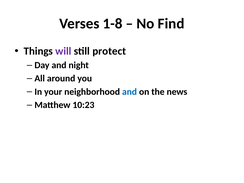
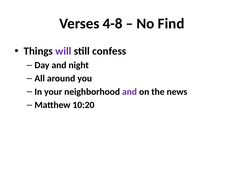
1-8: 1-8 -> 4-8 (113, 24)
protect: protect -> confess (109, 51)
and colour: blue -> purple (130, 92)
10:23: 10:23 -> 10:20 (83, 105)
